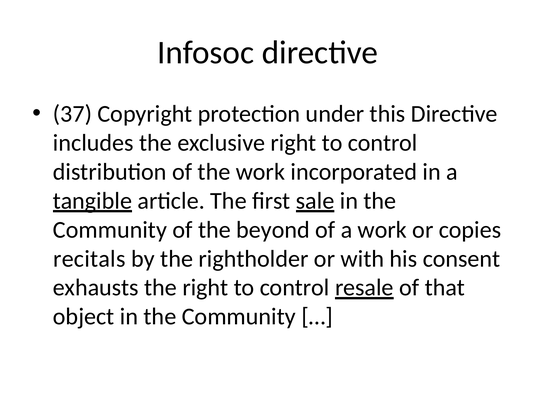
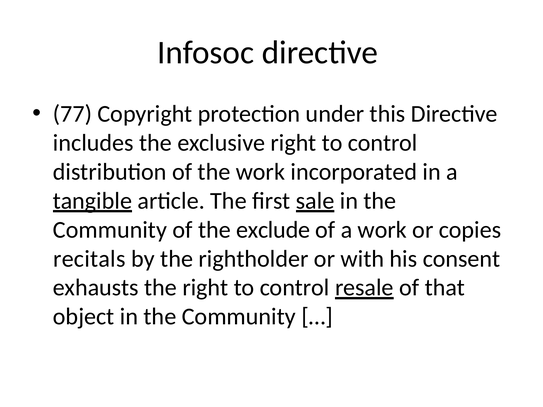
37: 37 -> 77 (72, 114)
beyond: beyond -> exclude (273, 230)
